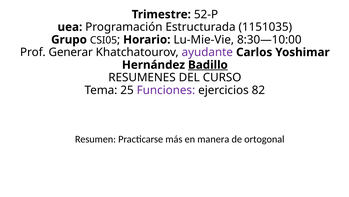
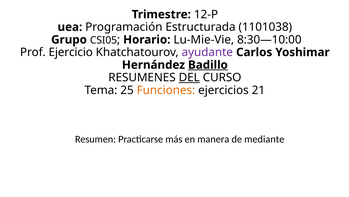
52-P: 52-P -> 12-P (206, 14)
1151035: 1151035 -> 1101038 (265, 27)
Generar: Generar -> Ejercicio (71, 52)
DEL underline: none -> present (189, 77)
Funciones colour: purple -> orange (166, 90)
82: 82 -> 21 (258, 90)
ortogonal: ortogonal -> mediante (264, 139)
